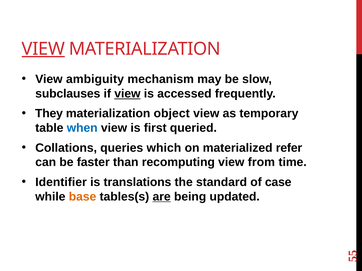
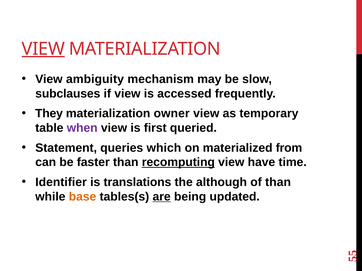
view underline: present -> none (127, 94)
object: object -> owner (172, 114)
when colour: blue -> purple (82, 128)
Collations: Collations -> Statement (66, 148)
refer: refer -> from (289, 148)
recomputing underline: none -> present (178, 163)
from: from -> have (261, 163)
standard: standard -> although (222, 182)
of case: case -> than (278, 182)
